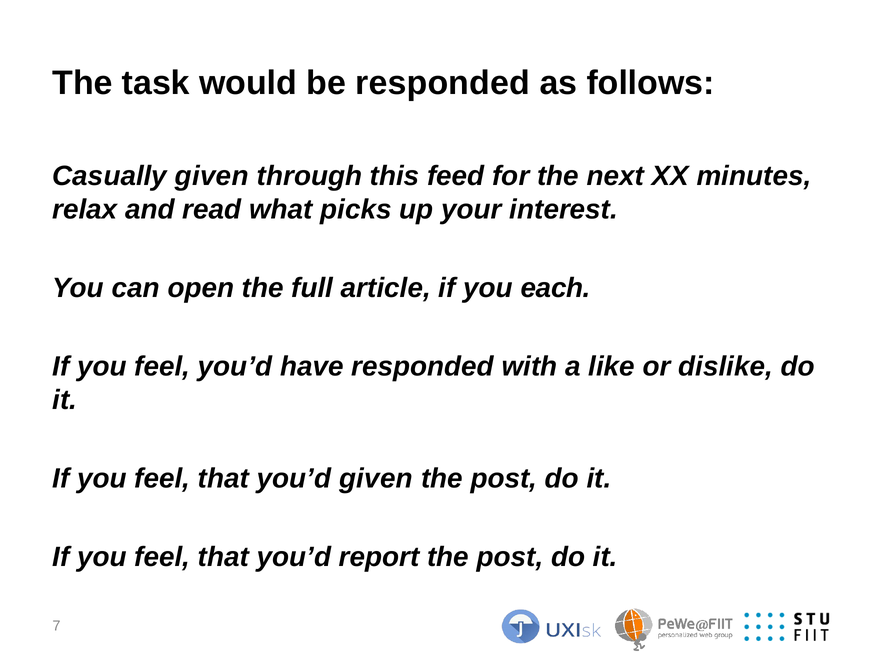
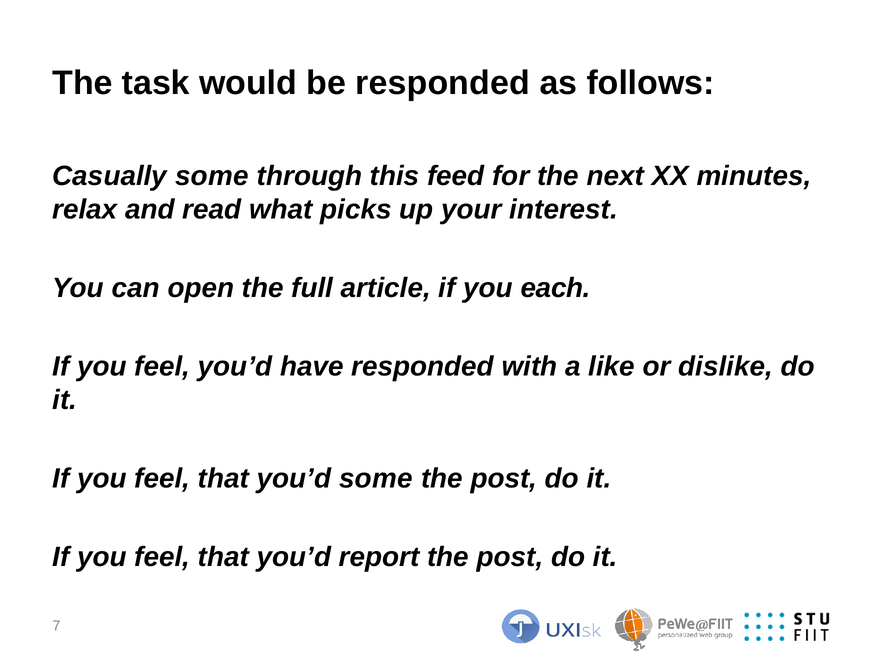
Casually given: given -> some (212, 176)
you’d given: given -> some (376, 478)
